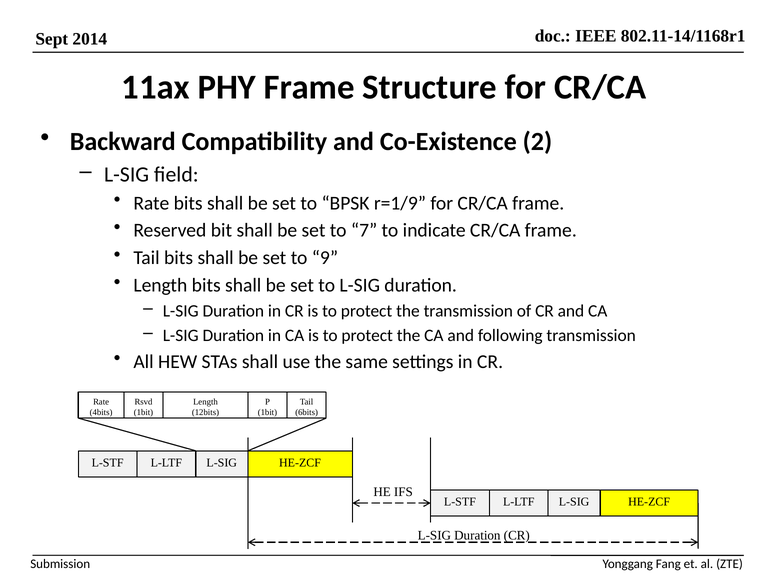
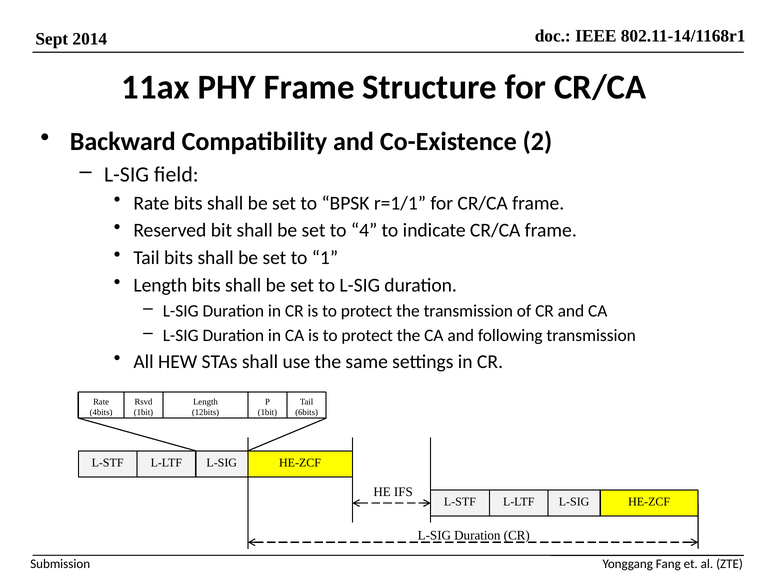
r=1/9: r=1/9 -> r=1/1 (400, 203)
7: 7 -> 4 (364, 230)
9: 9 -> 1 (325, 258)
